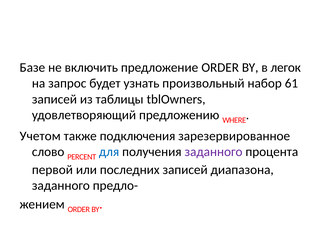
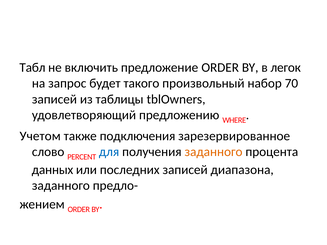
Базе: Базе -> Табл (32, 68)
узнать: узнать -> такого (141, 83)
61: 61 -> 70 (291, 83)
заданного colour: purple -> orange (214, 152)
первой: первой -> данных (52, 170)
